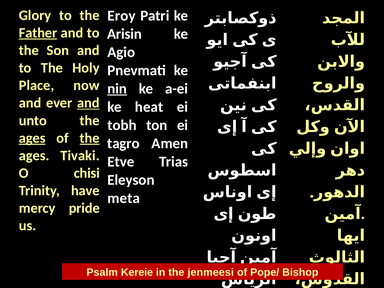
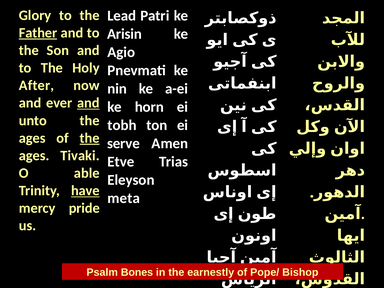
Eroy: Eroy -> Lead (122, 16)
Place: Place -> After (36, 85)
nin underline: present -> none (117, 89)
heat: heat -> horn (149, 107)
ages underline: present -> none (32, 138)
tagro: tagro -> serve (123, 143)
chisi: chisi -> able (87, 173)
have underline: none -> present (85, 191)
Kereie: Kereie -> Bones (137, 272)
jenmeesi: jenmeesi -> earnestly (211, 272)
